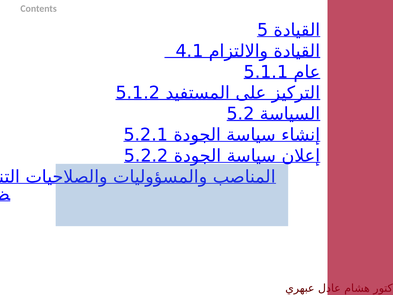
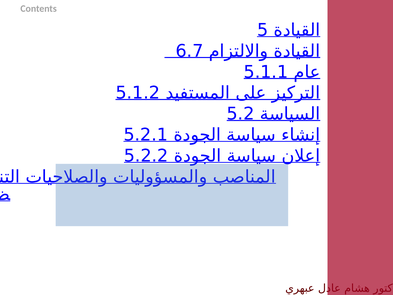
4.1: 4.1 -> 6.7 (189, 51)
